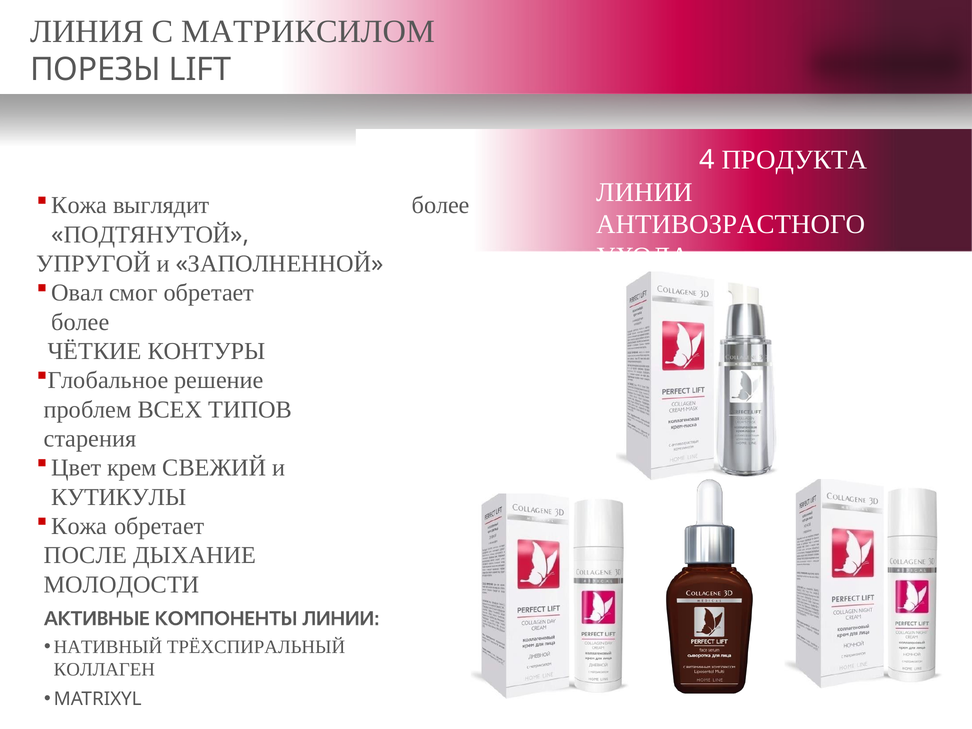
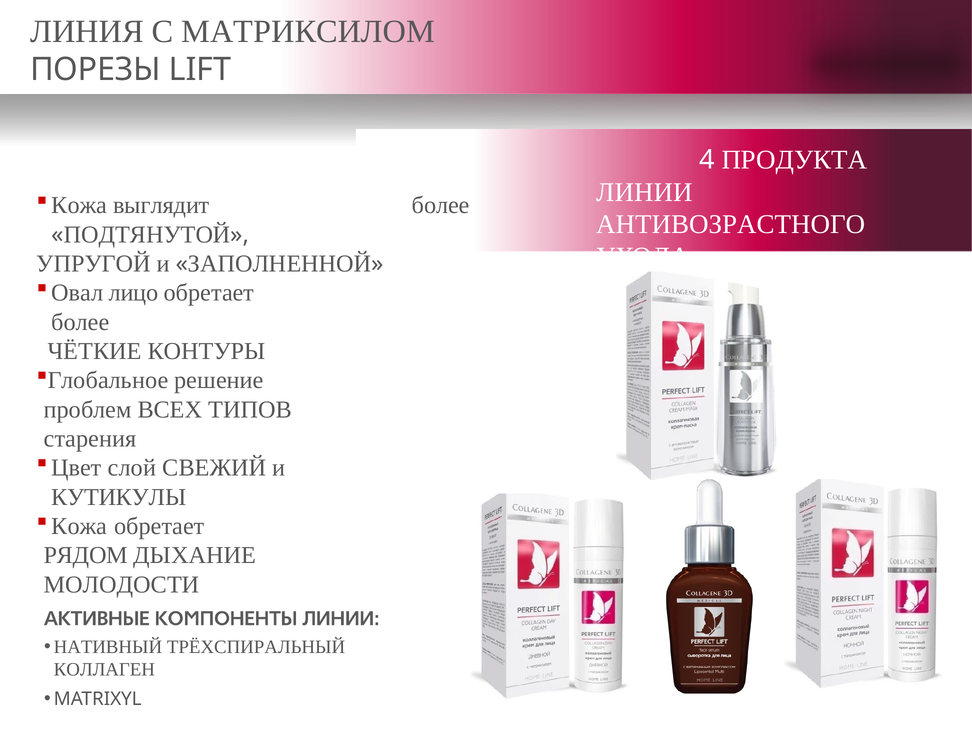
смог: смог -> лицо (134, 293)
крем: крем -> слой (132, 468)
ПОСЛЕ: ПОСЛЕ -> РЯДОМ (86, 555)
